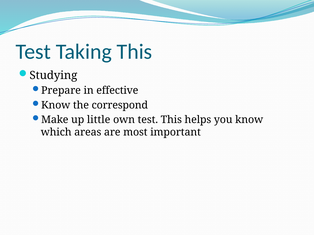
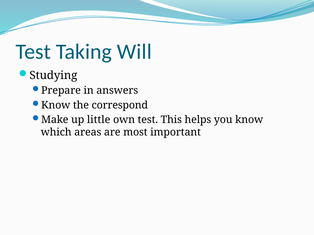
Taking This: This -> Will (134, 52)
effective: effective -> answers (117, 91)
